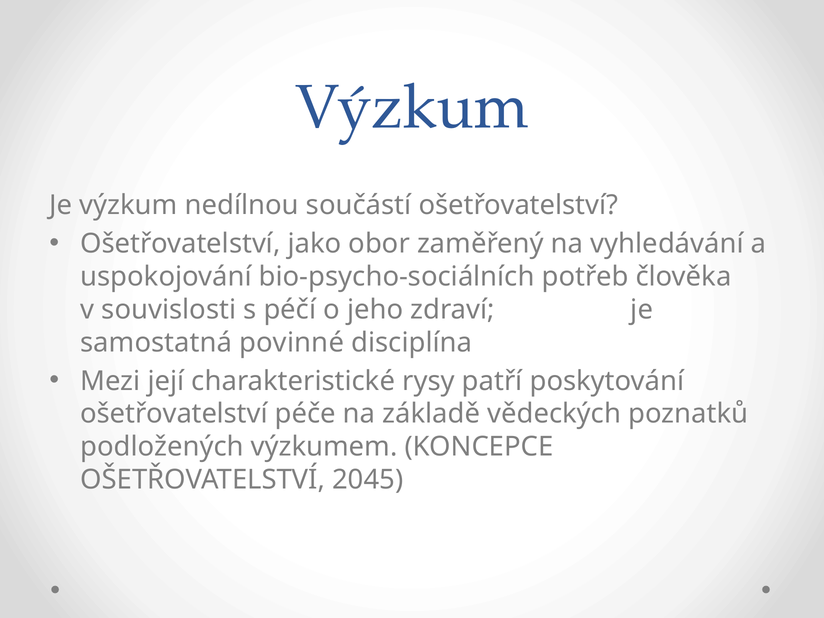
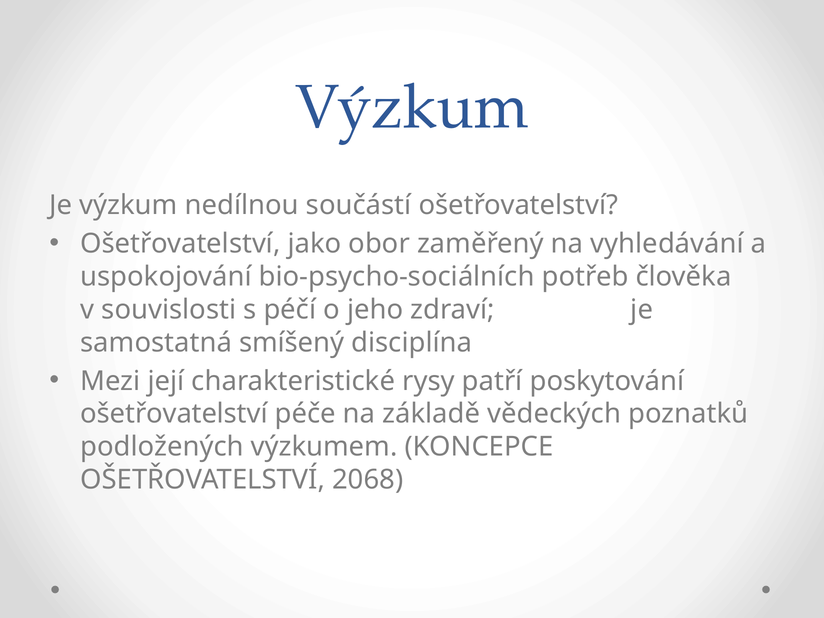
povinné: povinné -> smíšený (292, 342)
2045: 2045 -> 2068 (368, 480)
